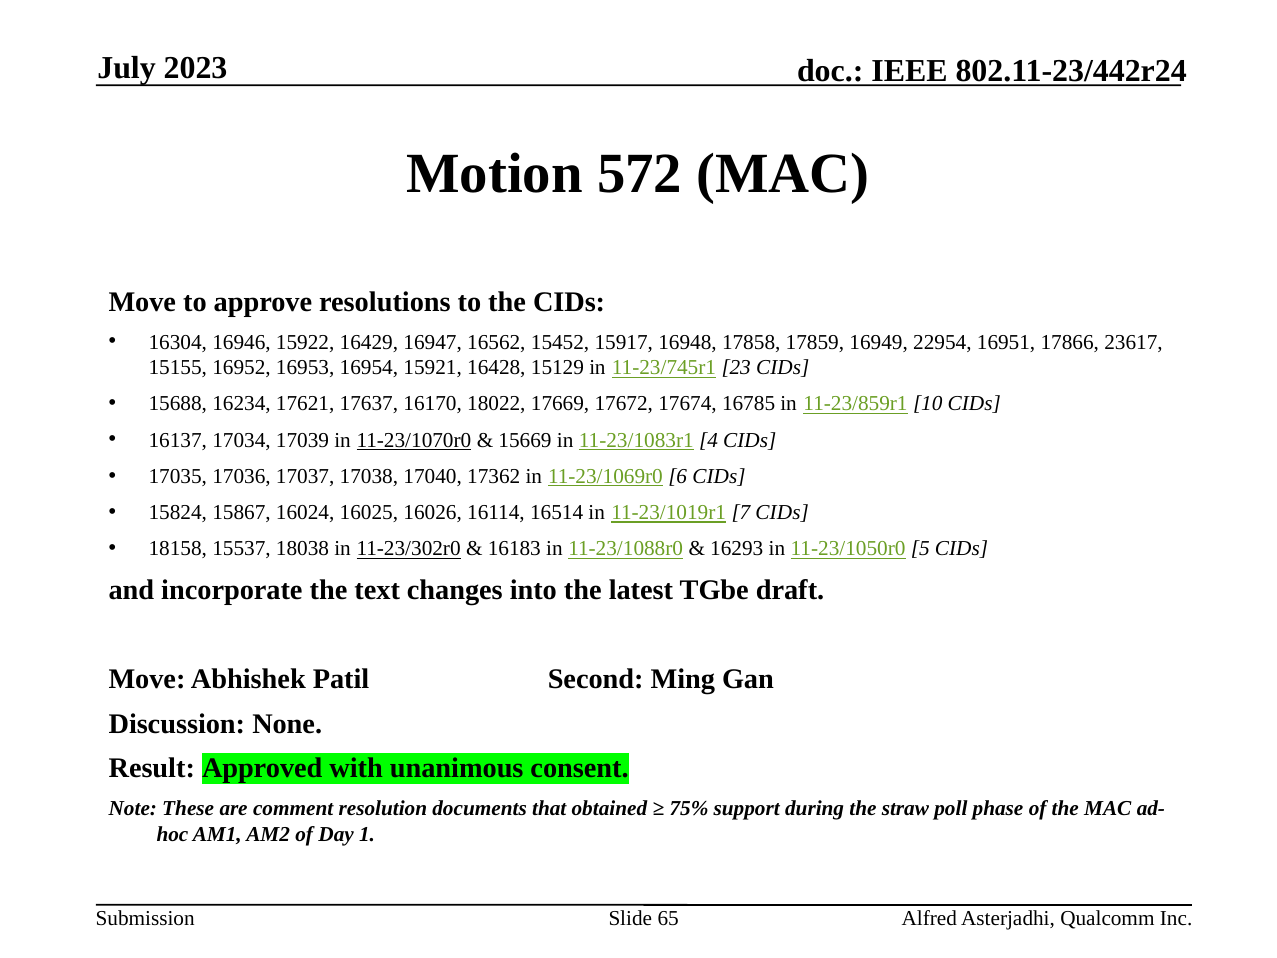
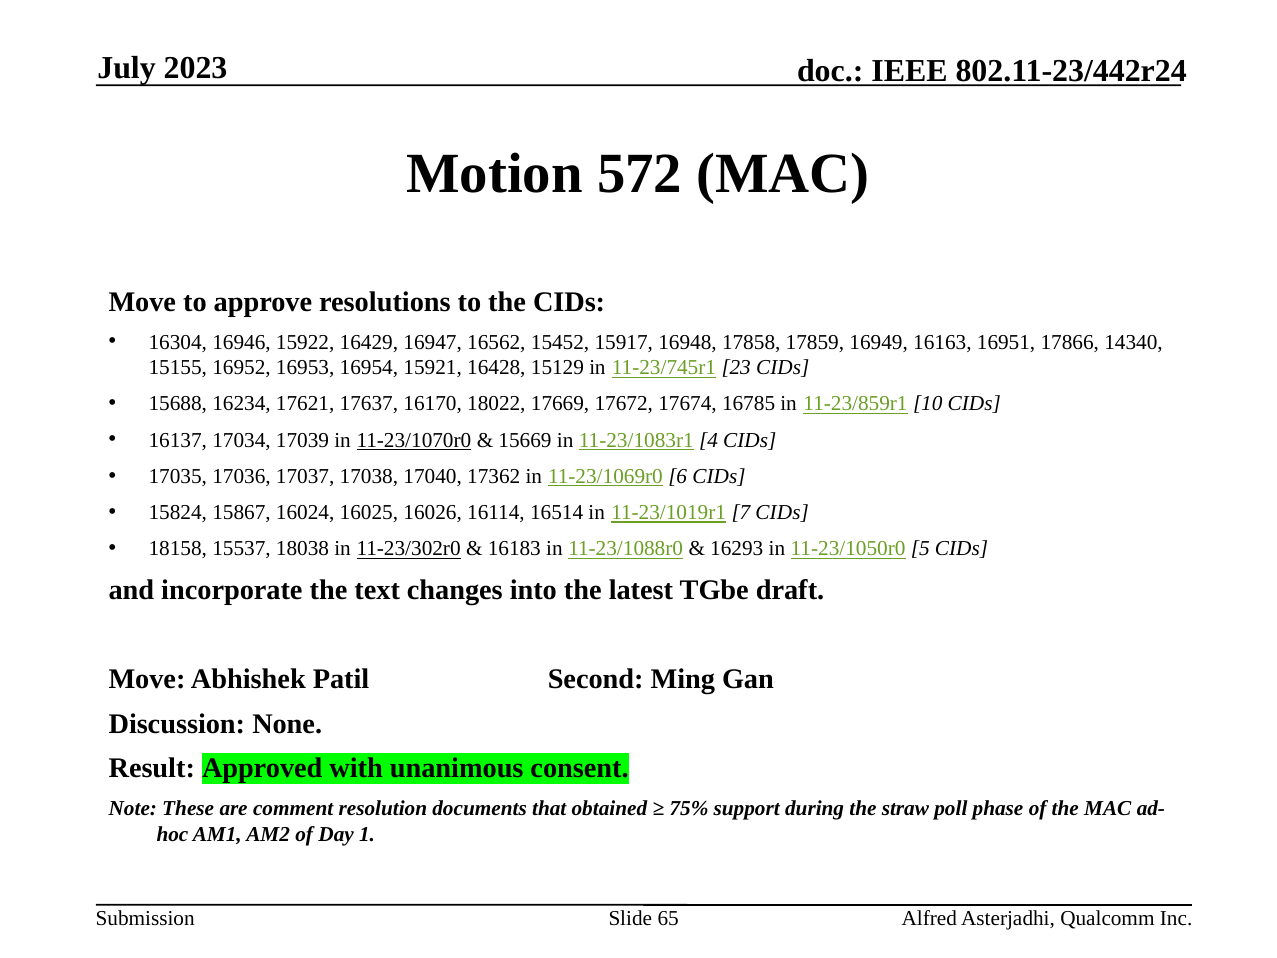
22954: 22954 -> 16163 (942, 342)
23617: 23617 -> 14340 (1134, 342)
